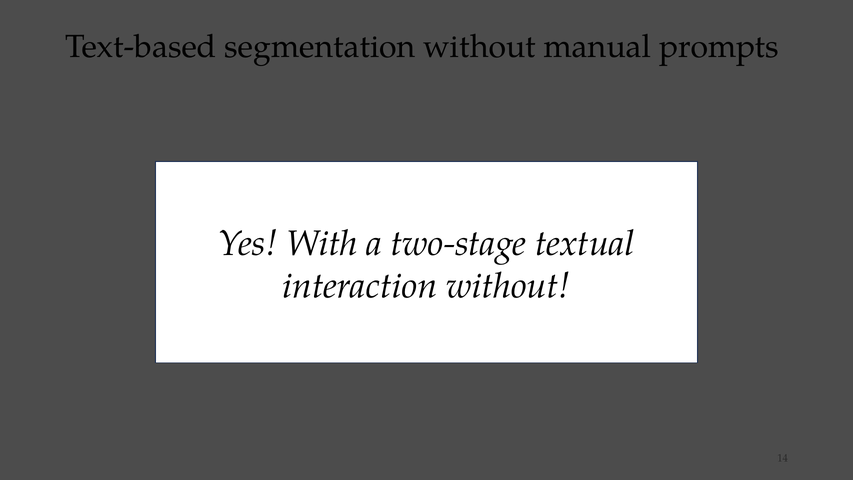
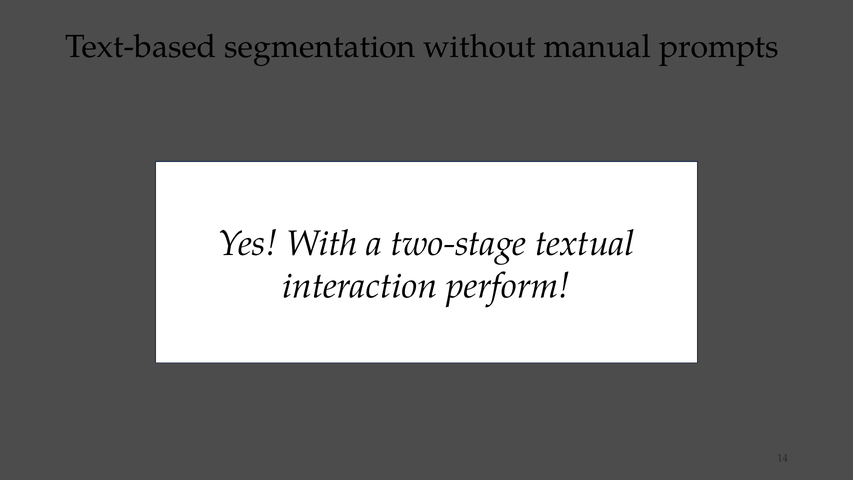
interaction without: without -> perform (508, 286)
